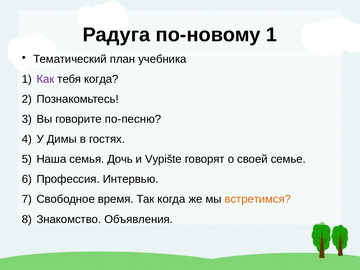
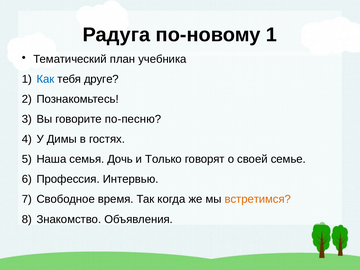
Как colour: purple -> blue (45, 79)
тебя когда: когда -> друге (101, 79)
Vypište: Vypište -> Только (163, 159)
